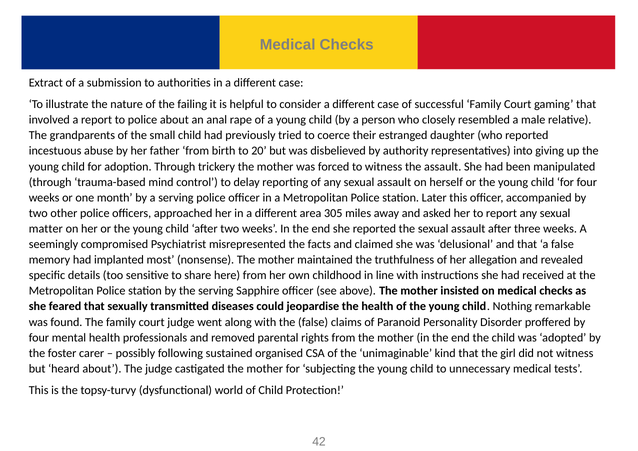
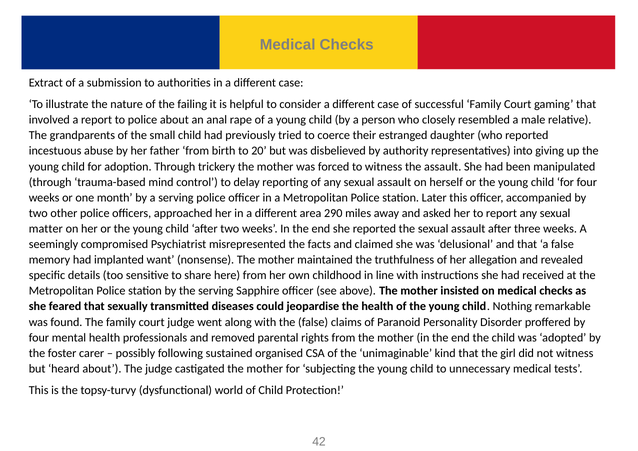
305: 305 -> 290 (333, 213)
most: most -> want (160, 260)
